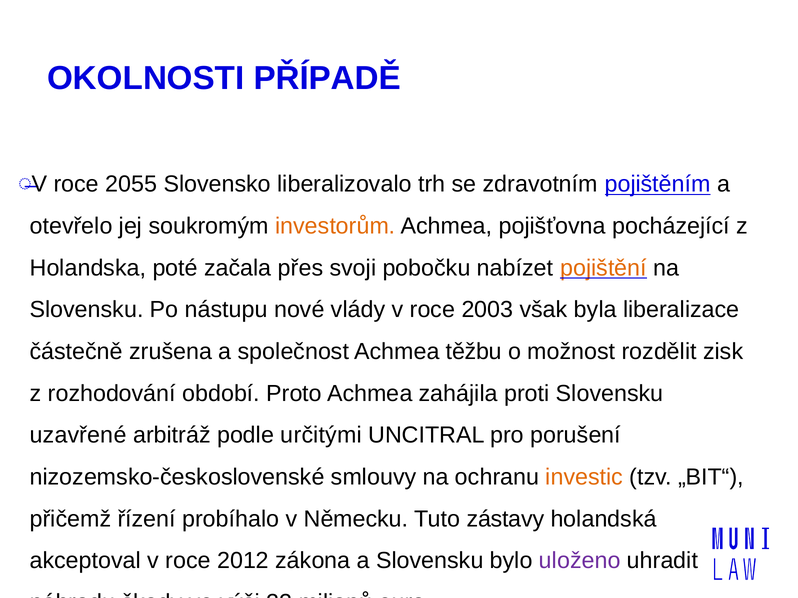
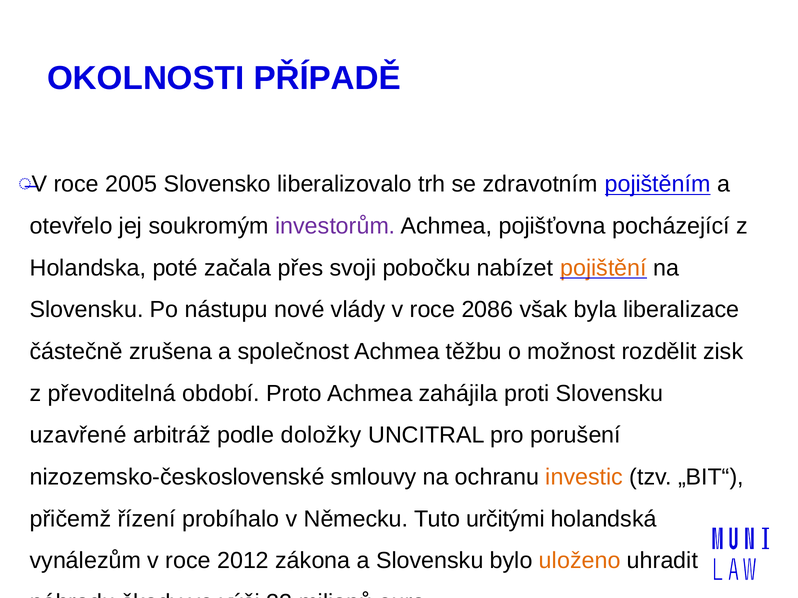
2055: 2055 -> 2005 (131, 184)
investorům colour: orange -> purple (335, 226)
2003: 2003 -> 2086 (487, 310)
rozhodování: rozhodování -> převoditelná (112, 394)
určitými: určitými -> doložky (321, 436)
zástavy: zástavy -> určitými (505, 519)
akceptoval: akceptoval -> vynálezům (85, 561)
uloženo colour: purple -> orange (580, 561)
